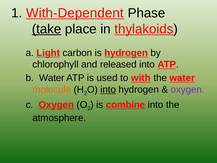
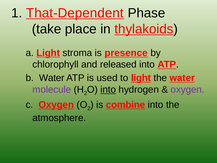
With-Dependent: With-Dependent -> That-Dependent (75, 13)
take underline: present -> none (47, 29)
carbon: carbon -> stroma (77, 53)
is hydrogen: hydrogen -> presence (126, 53)
to with: with -> light (141, 78)
molecule colour: orange -> purple (52, 89)
